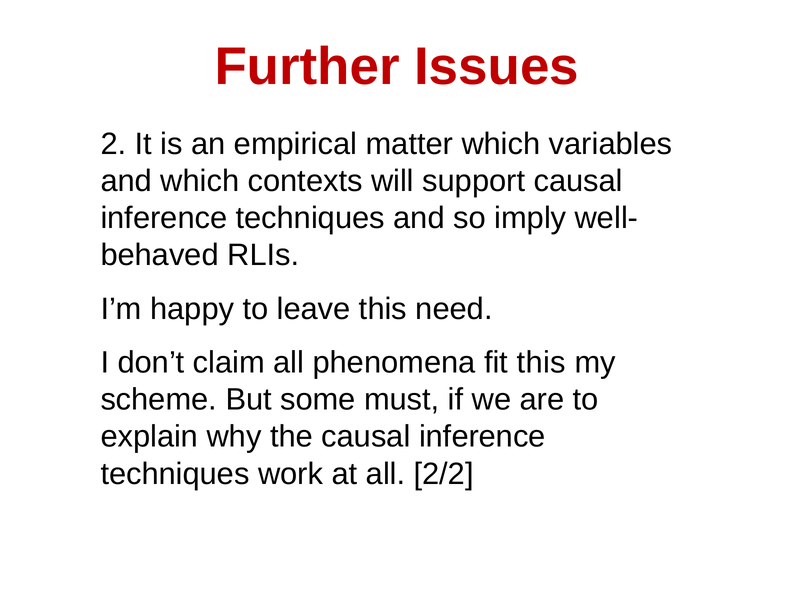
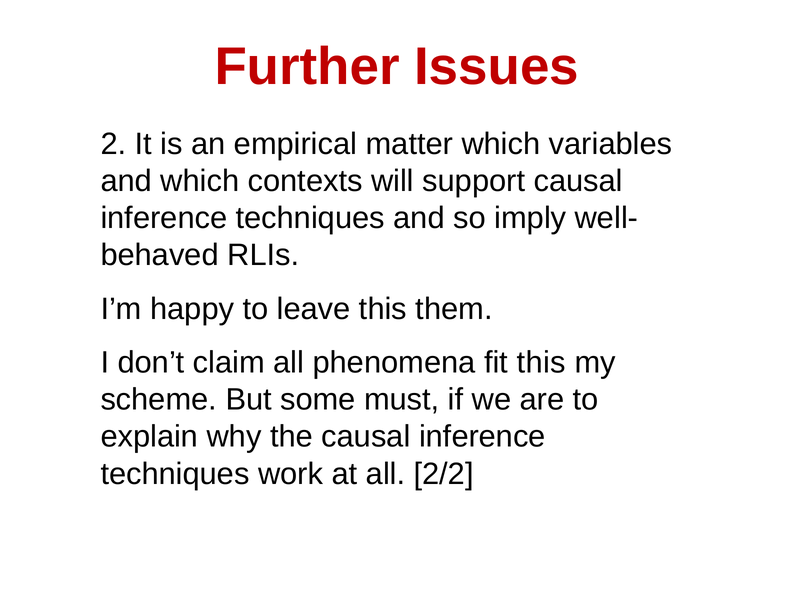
need: need -> them (454, 309)
